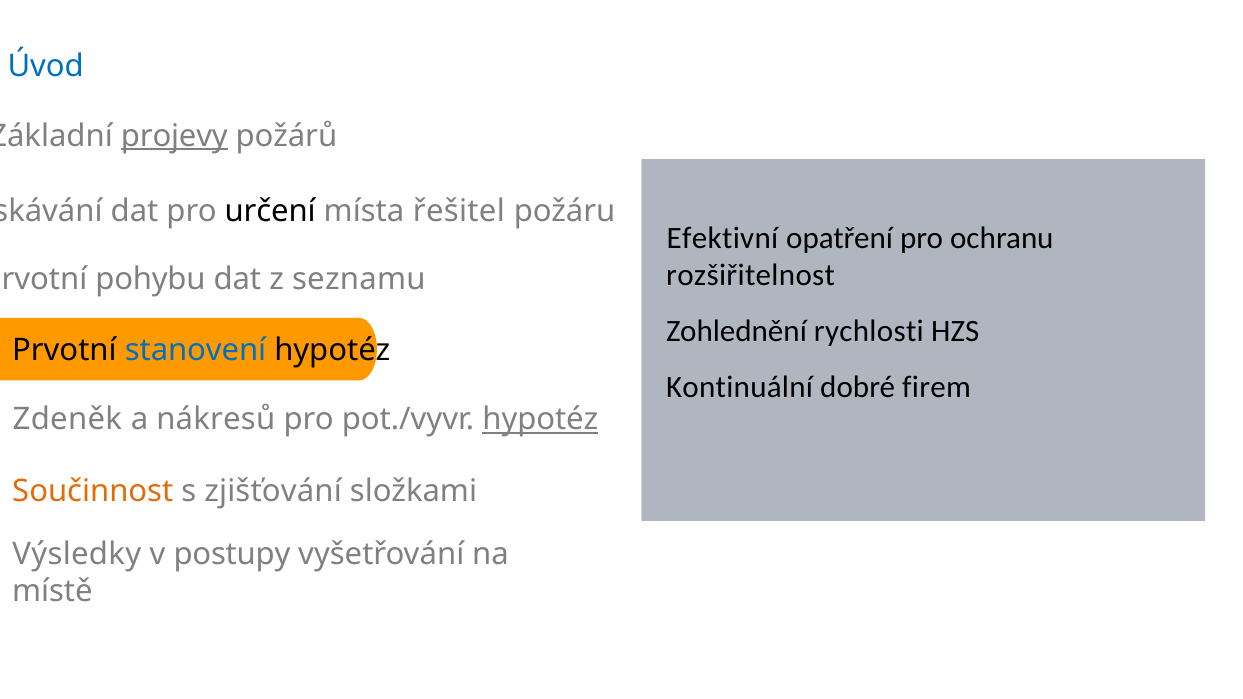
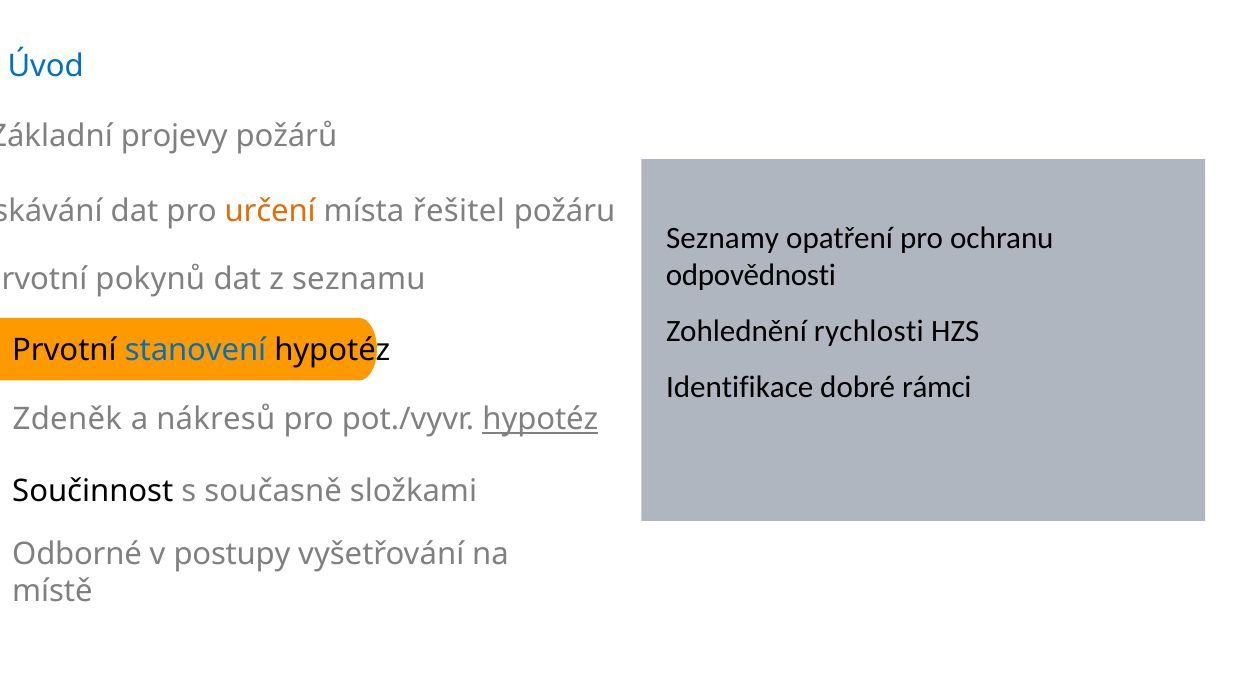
projevy underline: present -> none (174, 136)
určení colour: black -> orange (270, 211)
Efektivní: Efektivní -> Seznamy (723, 238)
rozšiřitelnost: rozšiřitelnost -> odpovědnosti (751, 276)
pohybu: pohybu -> pokynů (150, 280)
Kontinuální: Kontinuální -> Identifikace (740, 388)
firem: firem -> rámci (937, 388)
Součinnost colour: orange -> black (93, 492)
zjišťování: zjišťování -> současně (273, 492)
Výsledky: Výsledky -> Odborné (77, 554)
